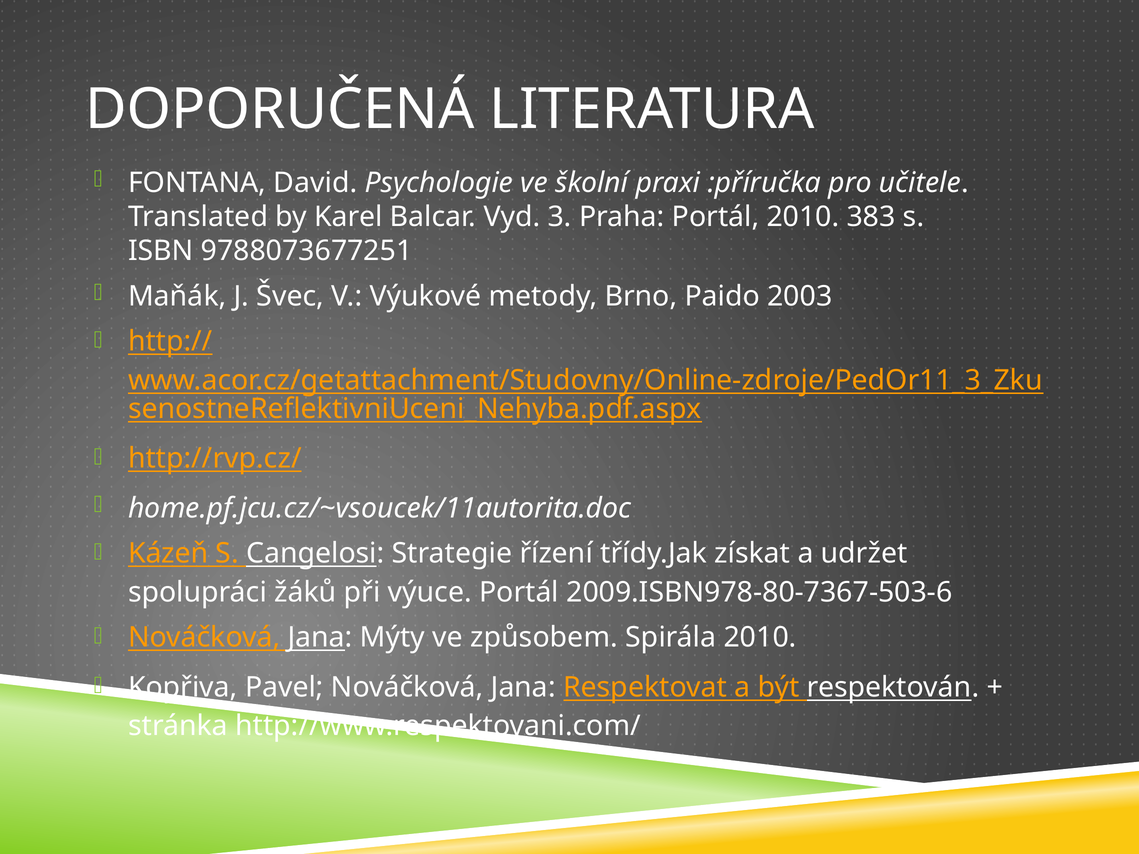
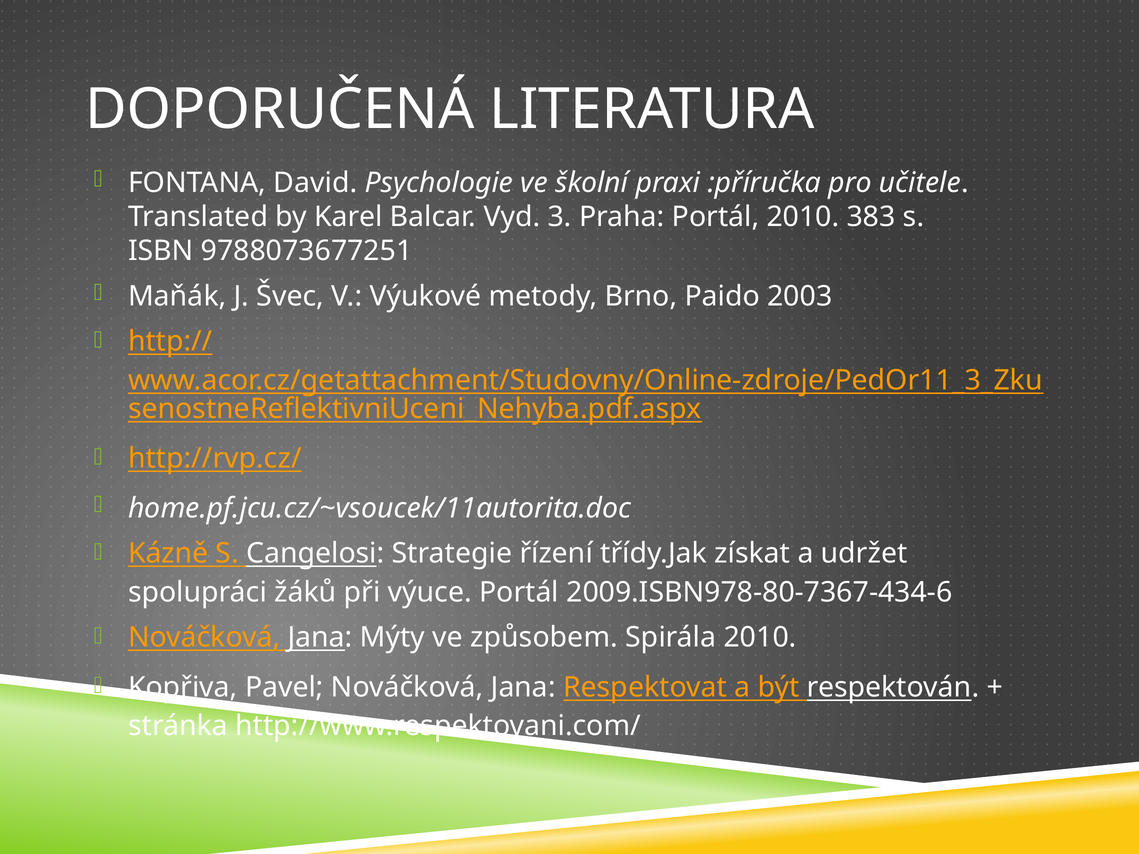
Kázeň: Kázeň -> Kázně (168, 554)
2009.ISBN978-80-7367-503-6: 2009.ISBN978-80-7367-503-6 -> 2009.ISBN978-80-7367-434-6 (759, 592)
